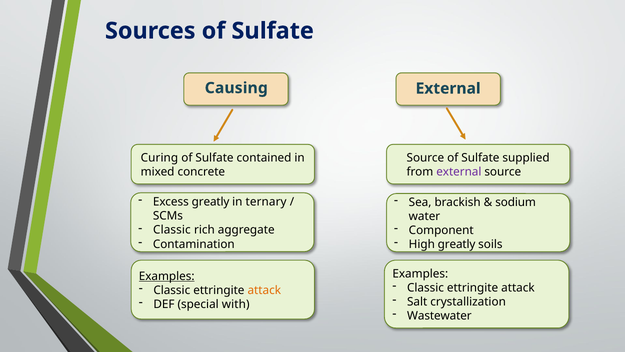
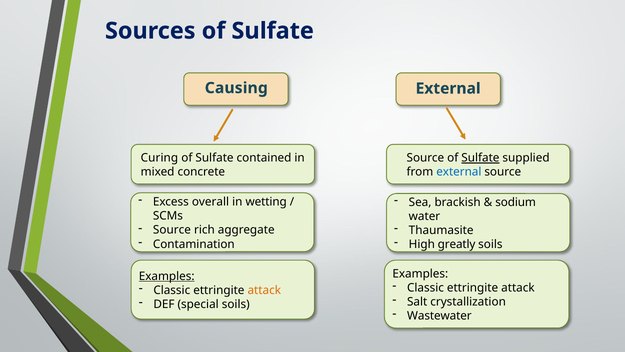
Sulfate underline: none -> present (480, 158)
external colour: purple -> blue (459, 172)
Excess greatly: greatly -> overall (211, 202)
ternary: ternary -> wetting (266, 202)
Classic: Classic -> Source (172, 230)
Component: Component -> Thaumasite (441, 230)
special with: with -> soils (236, 304)
